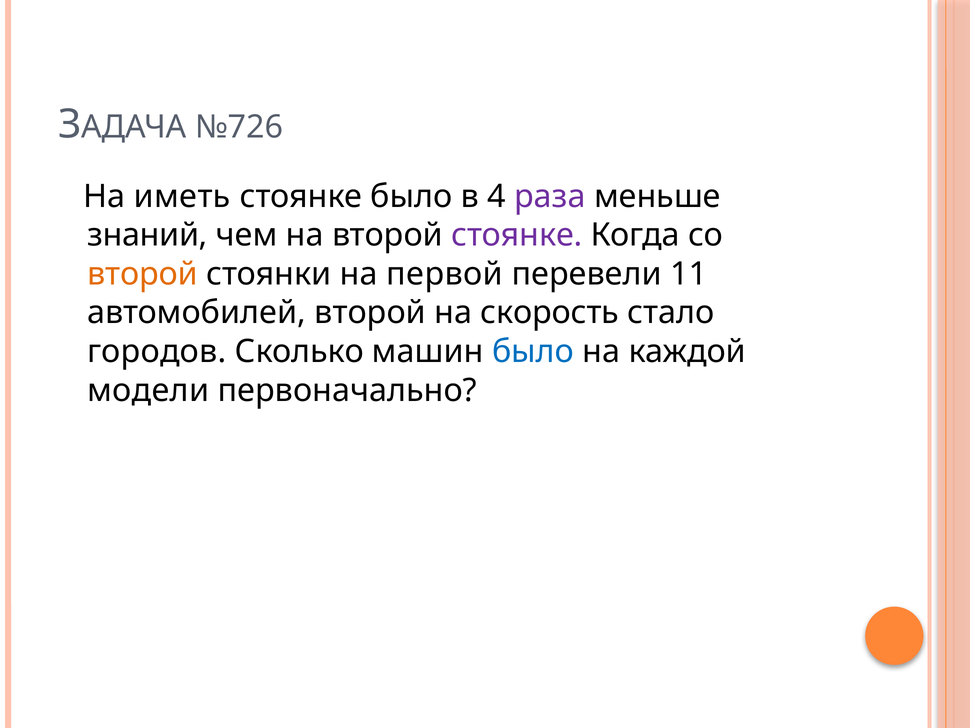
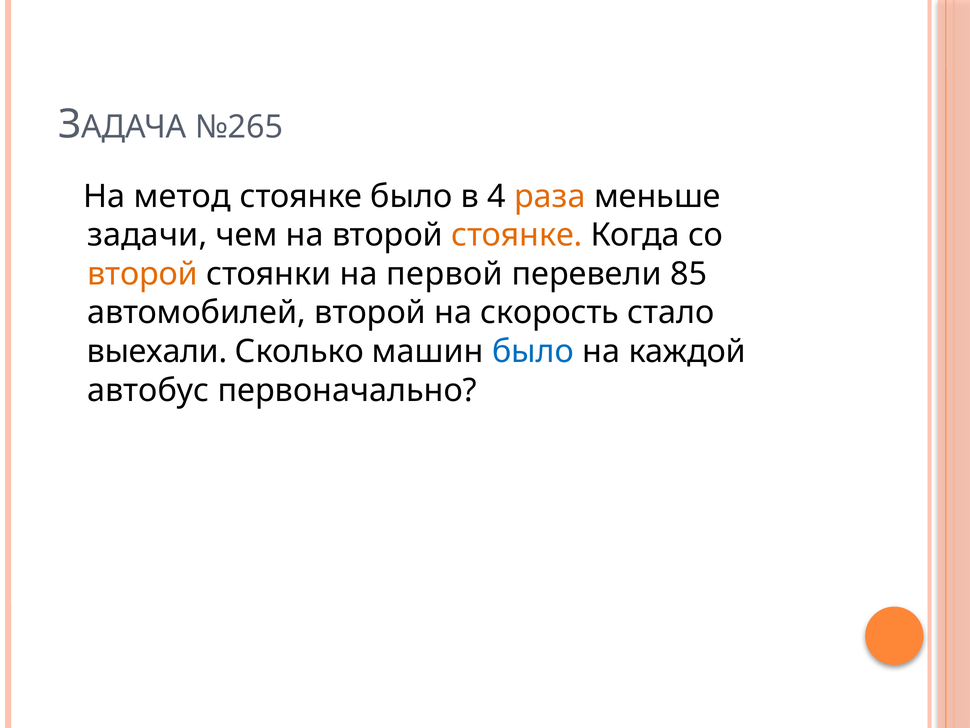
№726: №726 -> №265 (239, 127)
иметь: иметь -> метод (182, 196)
раза colour: purple -> orange (550, 196)
знаний: знаний -> задачи (147, 235)
стоянке colour: purple -> orange (517, 235)
11: 11 -> 85 (689, 274)
городов: городов -> выехали (157, 351)
модели: модели -> автобус (148, 390)
